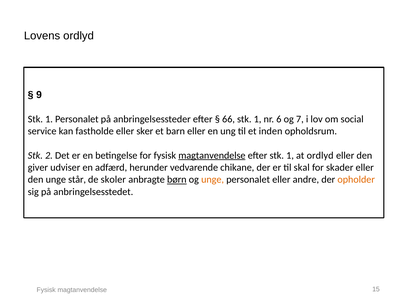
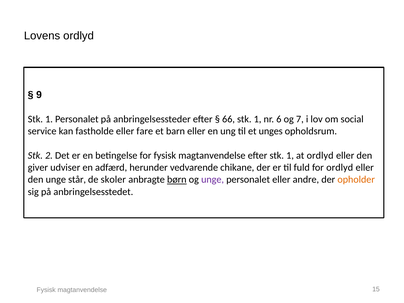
sker: sker -> fare (145, 131)
inden: inden -> unges (271, 131)
magtanvendelse underline: present -> none (212, 155)
skal: skal -> fuld (302, 168)
for skader: skader -> ordlyd (340, 168)
unge colour: orange -> purple (213, 180)
